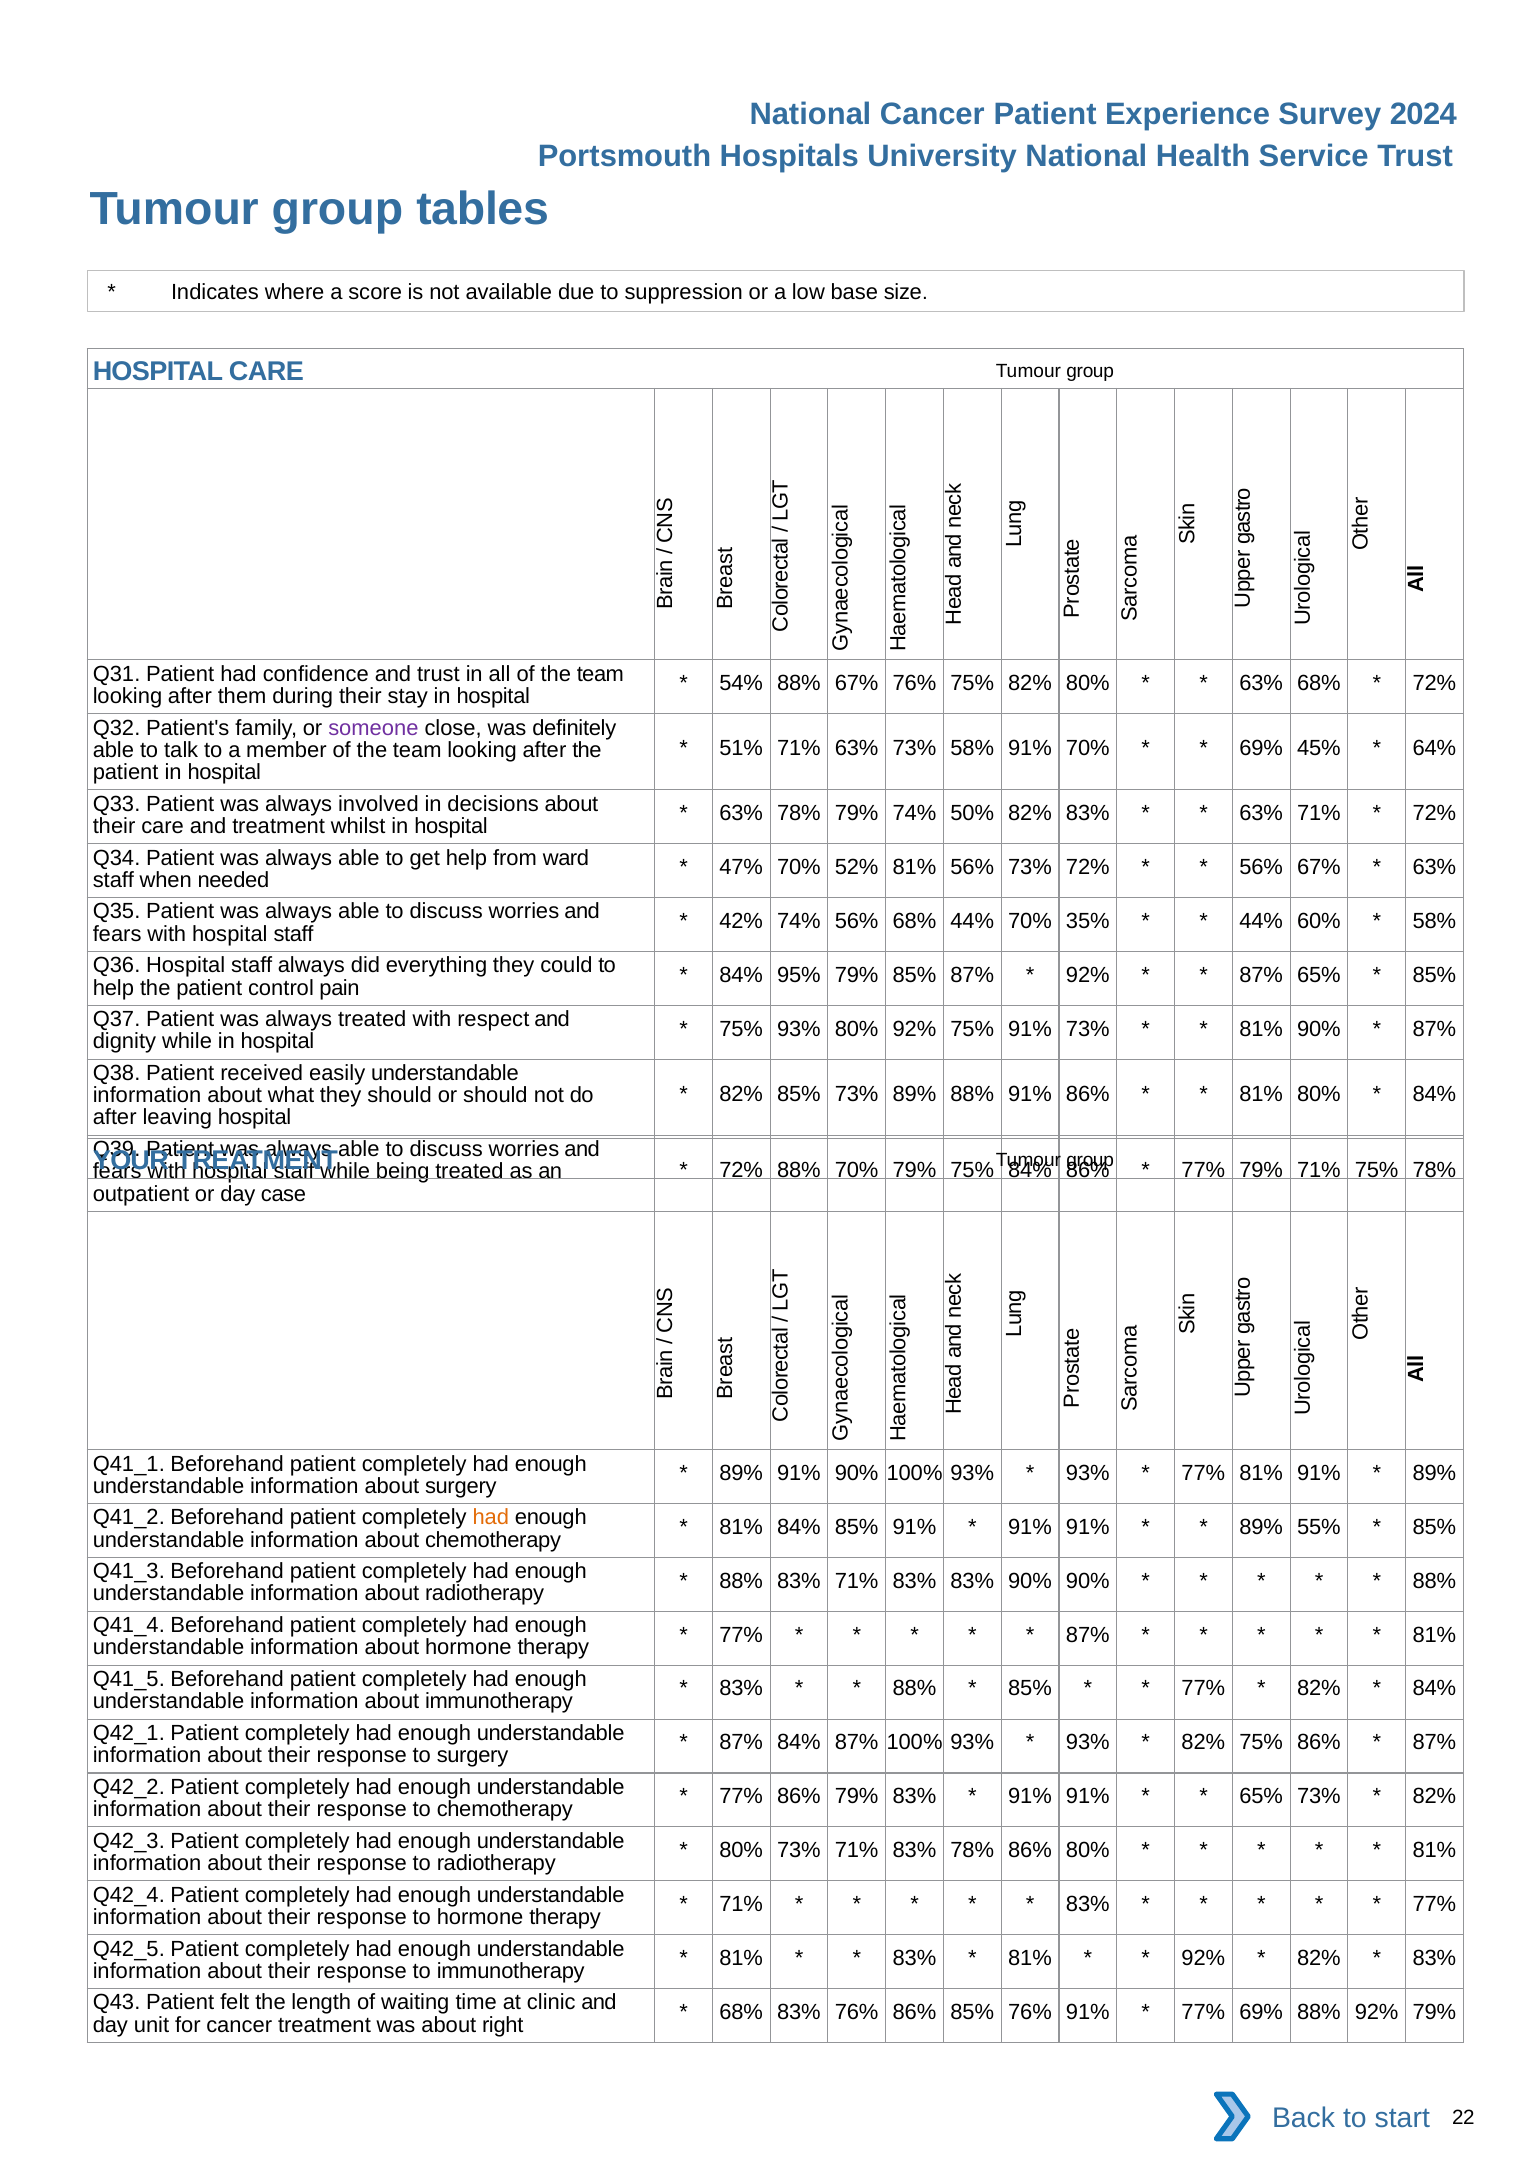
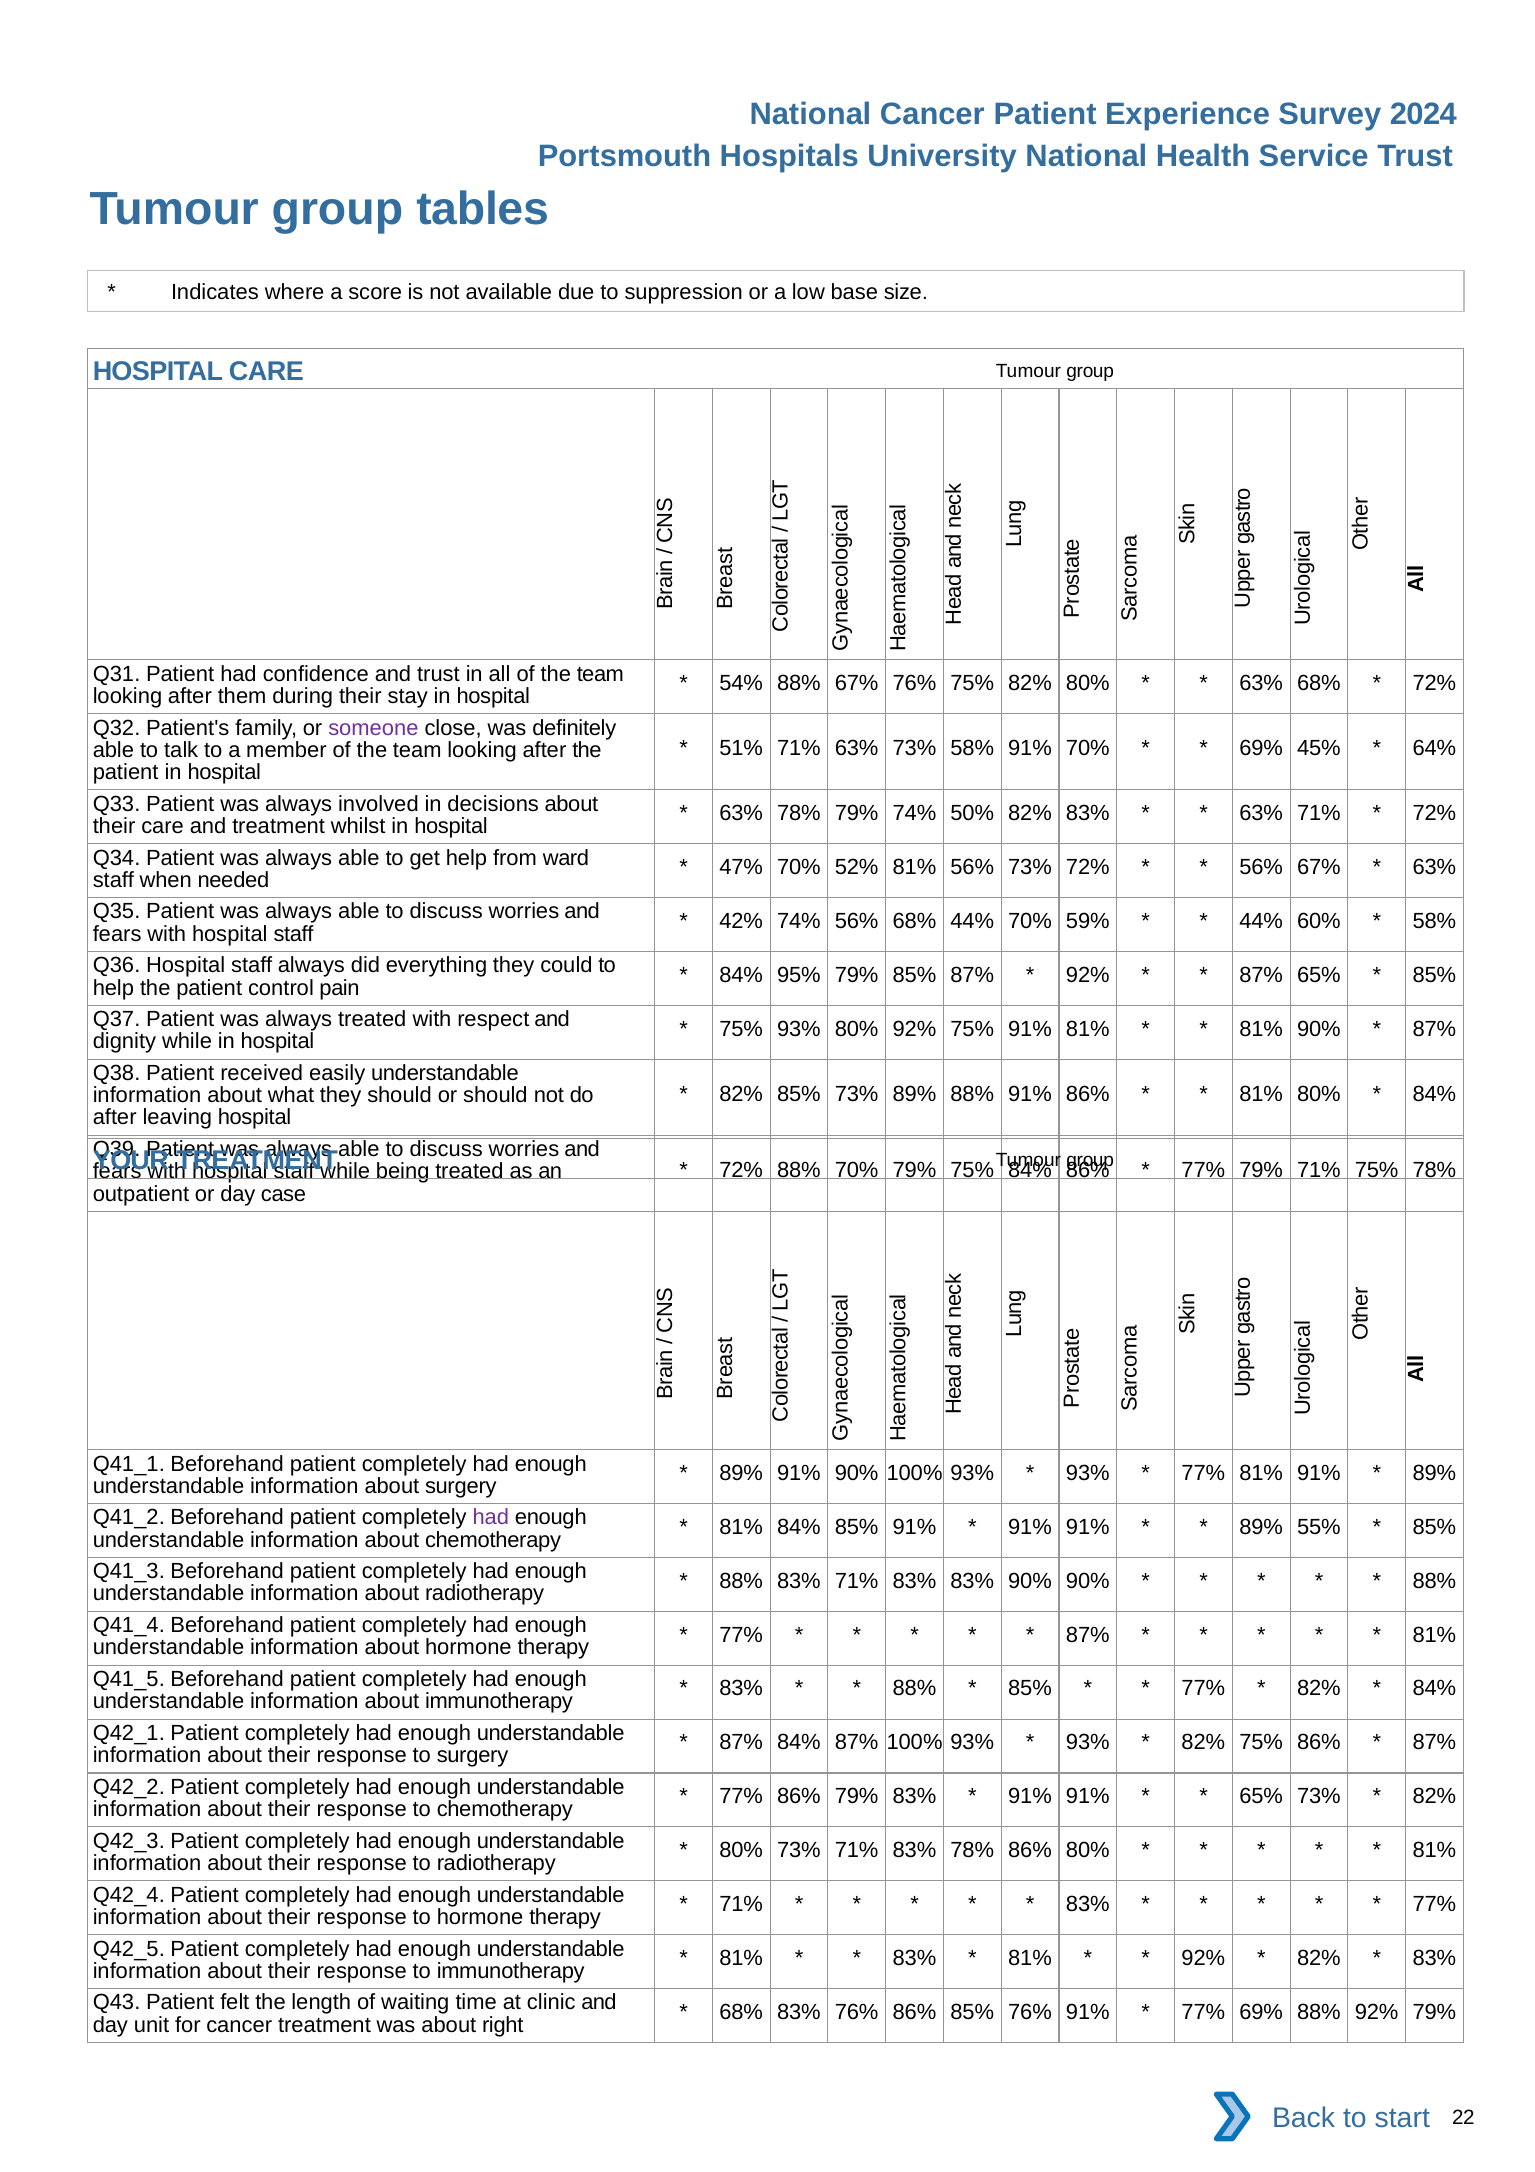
35%: 35% -> 59% (1088, 921)
91% 73%: 73% -> 81% (1088, 1029)
had colour: orange -> purple (491, 1518)
